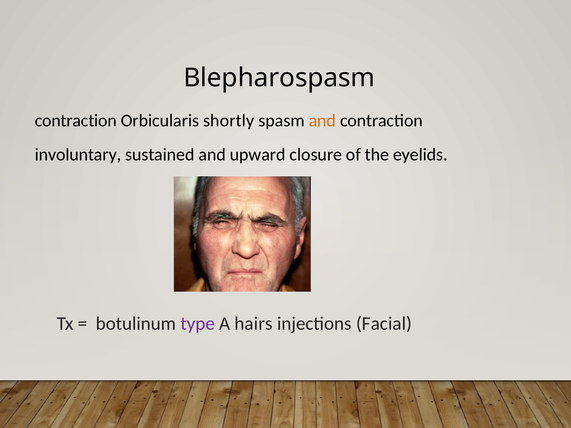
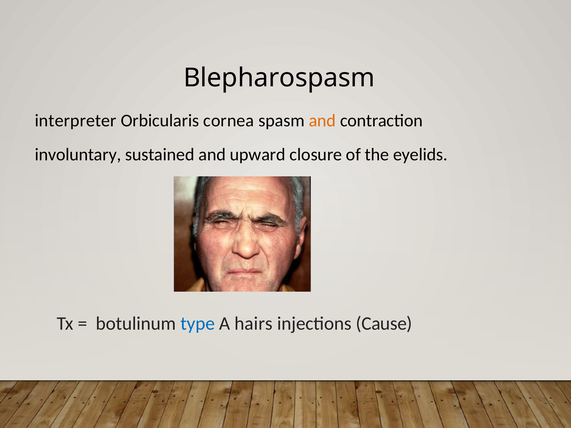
contraction: contraction -> interpreter (76, 121)
shortly: shortly -> cornea (229, 121)
type colour: purple -> blue (198, 324)
Facial: Facial -> Cause (384, 324)
